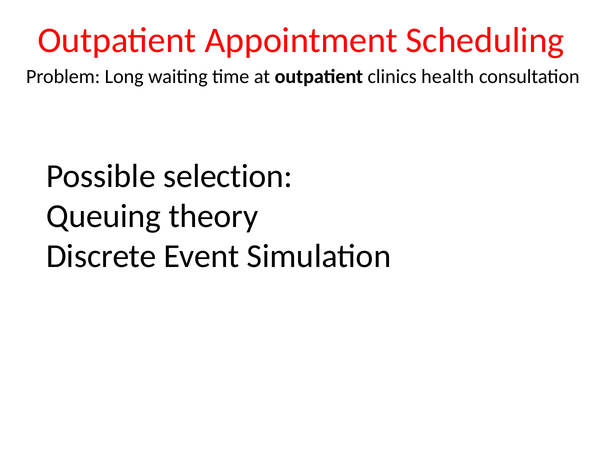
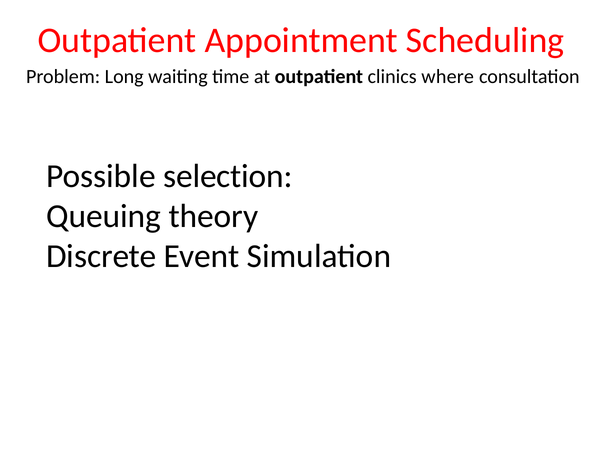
health: health -> where (448, 77)
